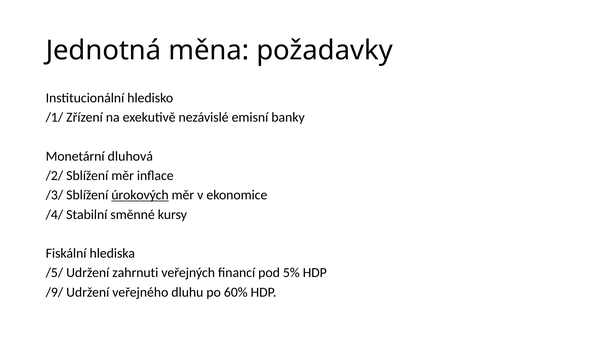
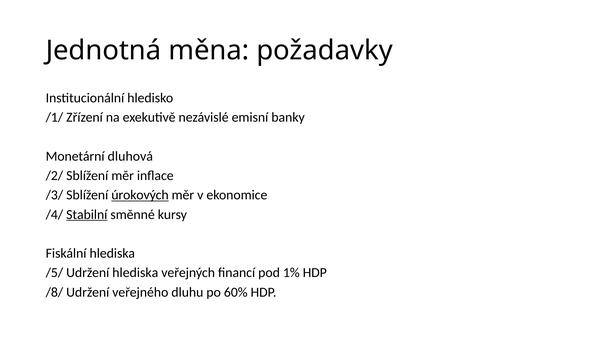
Stabilní underline: none -> present (87, 214)
Udržení zahrnuti: zahrnuti -> hlediska (135, 273)
5%: 5% -> 1% (291, 273)
/9/: /9/ -> /8/ (54, 292)
